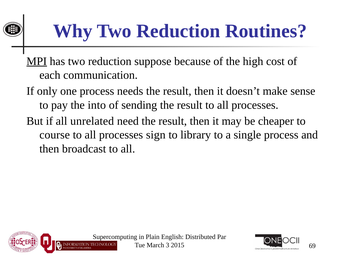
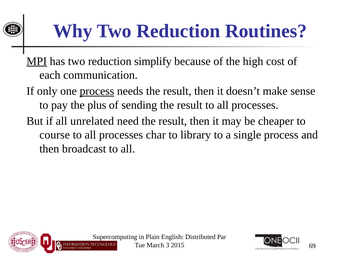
suppose: suppose -> simplify (153, 61)
process underline: none -> present (97, 91)
into: into -> plus (97, 105)
sign: sign -> char (156, 135)
